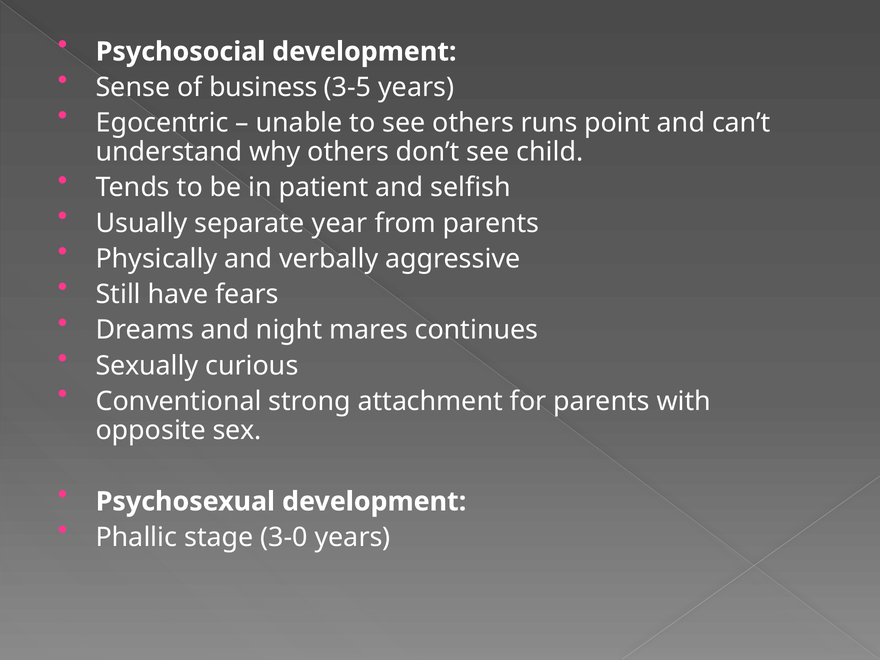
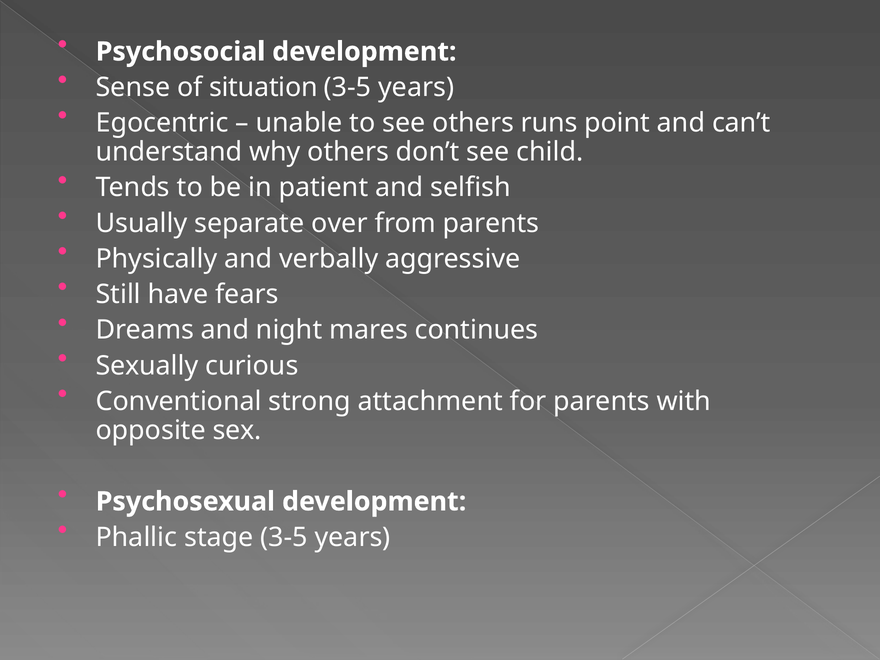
business: business -> situation (263, 87)
year: year -> over (340, 223)
stage 3-0: 3-0 -> 3-5 (284, 537)
